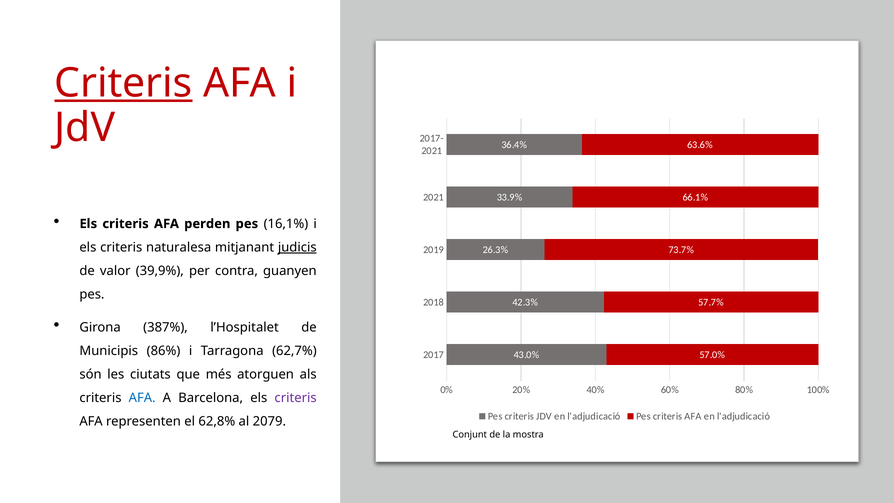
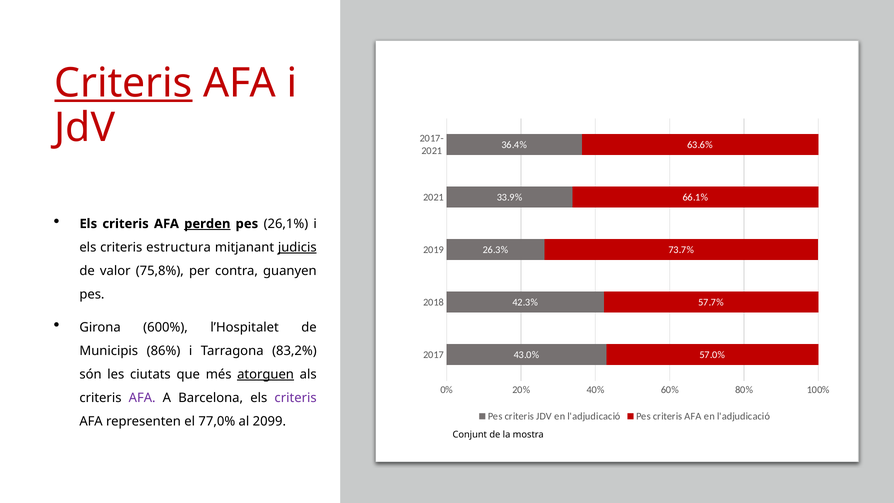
perden underline: none -> present (207, 224)
16,1%: 16,1% -> 26,1% (286, 224)
naturalesa: naturalesa -> estructura (179, 247)
39,9%: 39,9% -> 75,8% (160, 271)
387%: 387% -> 600% (166, 327)
62,7%: 62,7% -> 83,2% (294, 351)
atorguen underline: none -> present (266, 374)
AFA colour: blue -> purple (142, 398)
62,8%: 62,8% -> 77,0% (217, 421)
2079: 2079 -> 2099 (269, 421)
